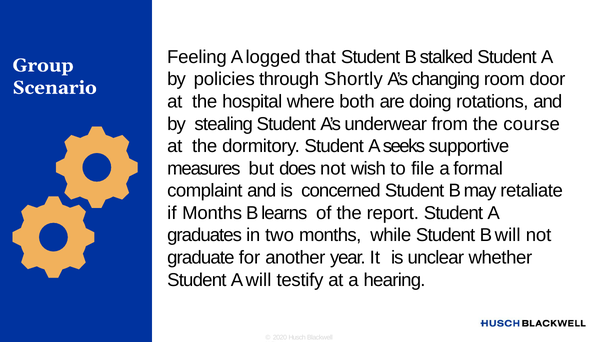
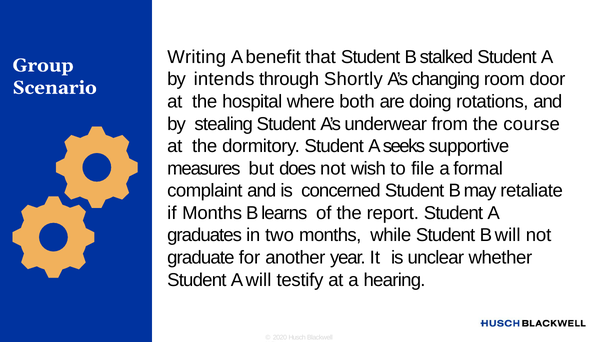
Feeling: Feeling -> Writing (197, 57)
logged: logged -> benefit (273, 57)
policies: policies -> intends (224, 79)
